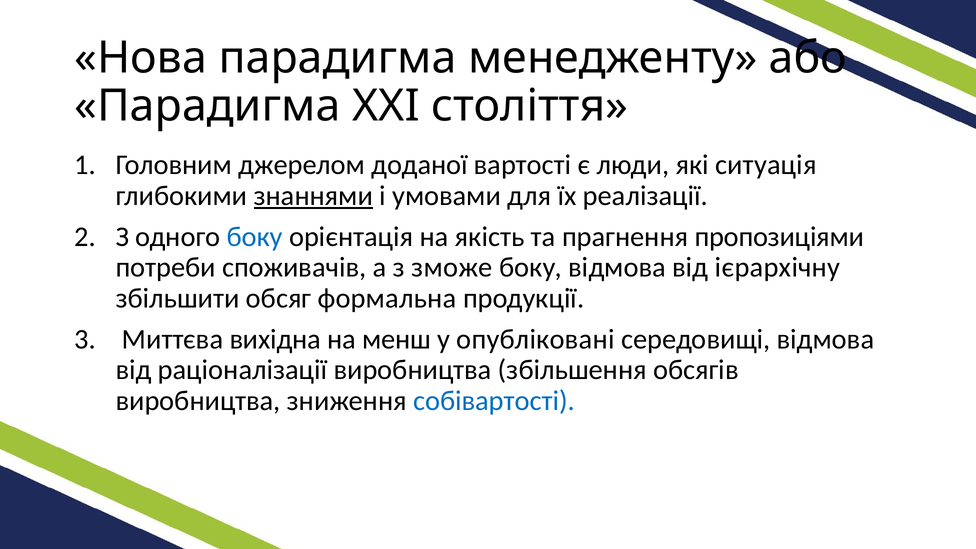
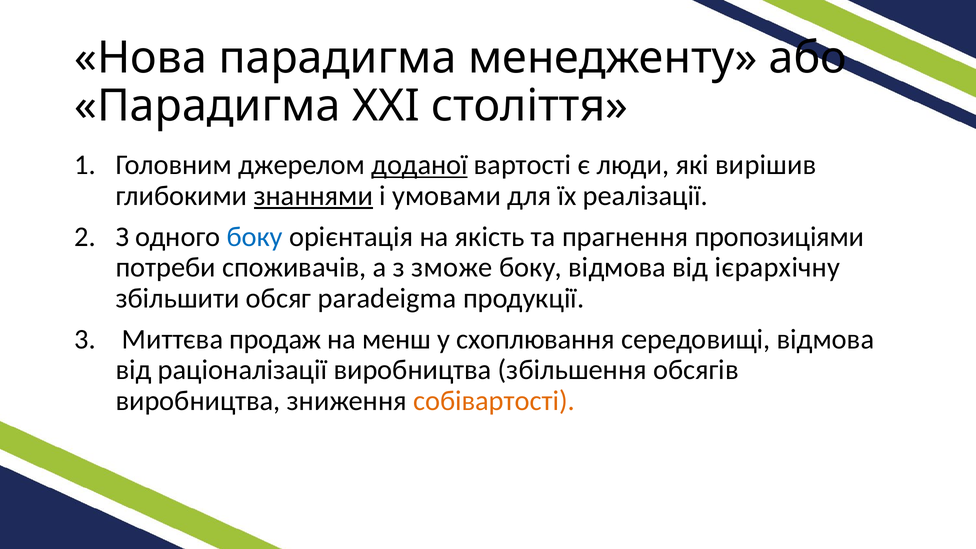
доданої underline: none -> present (419, 165)
ситуація: ситуація -> вирішив (766, 165)
формальна: формальна -> paradeigma (387, 298)
вихідна: вихідна -> продаж (275, 339)
опубліковані: опубліковані -> схоплювання (536, 339)
собівартості colour: blue -> orange (494, 401)
